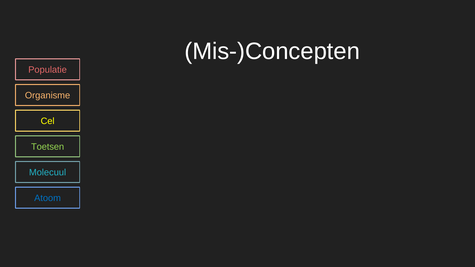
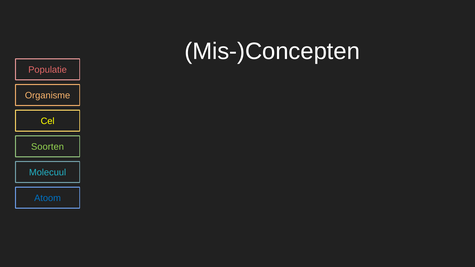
Toetsen: Toetsen -> Soorten (48, 147)
